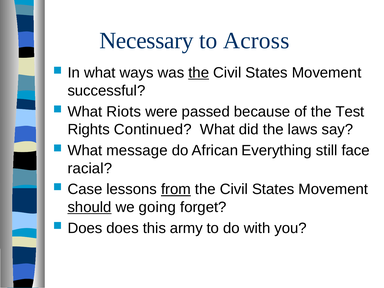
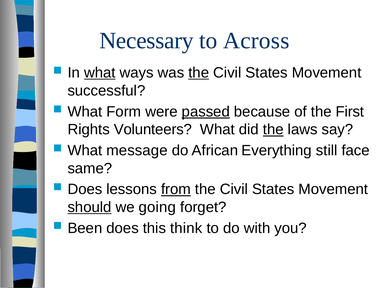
what underline: none -> present (100, 73)
Riots: Riots -> Form (124, 112)
passed underline: none -> present (206, 112)
Test: Test -> First (350, 112)
Continued: Continued -> Volunteers (153, 130)
the underline: none -> present (273, 130)
racial: racial -> same (90, 168)
Case: Case -> Does (85, 189)
Does: Does -> Been (85, 228)
army: army -> think (186, 228)
